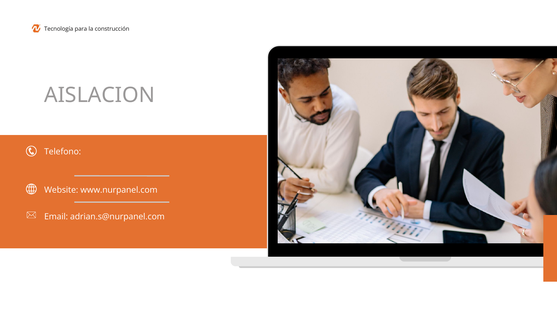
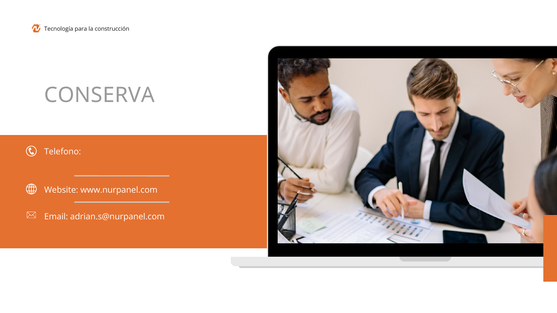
AISLACION: AISLACION -> CONSERVA (99, 95)
